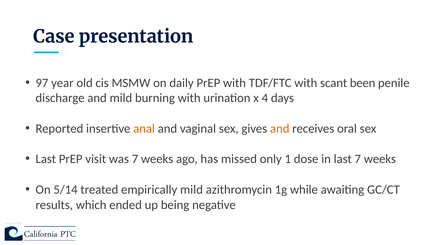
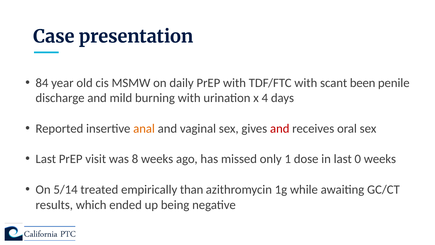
97: 97 -> 84 (42, 83)
and colour: orange -> red (280, 128)
was 7: 7 -> 8 (135, 159)
last 7: 7 -> 0 (358, 159)
empirically mild: mild -> than (192, 189)
